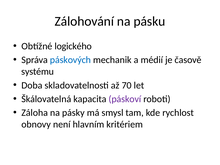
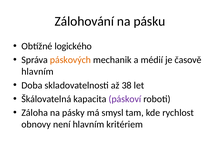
páskových colour: blue -> orange (70, 60)
systému: systému -> hlavním (37, 72)
70: 70 -> 38 (127, 85)
